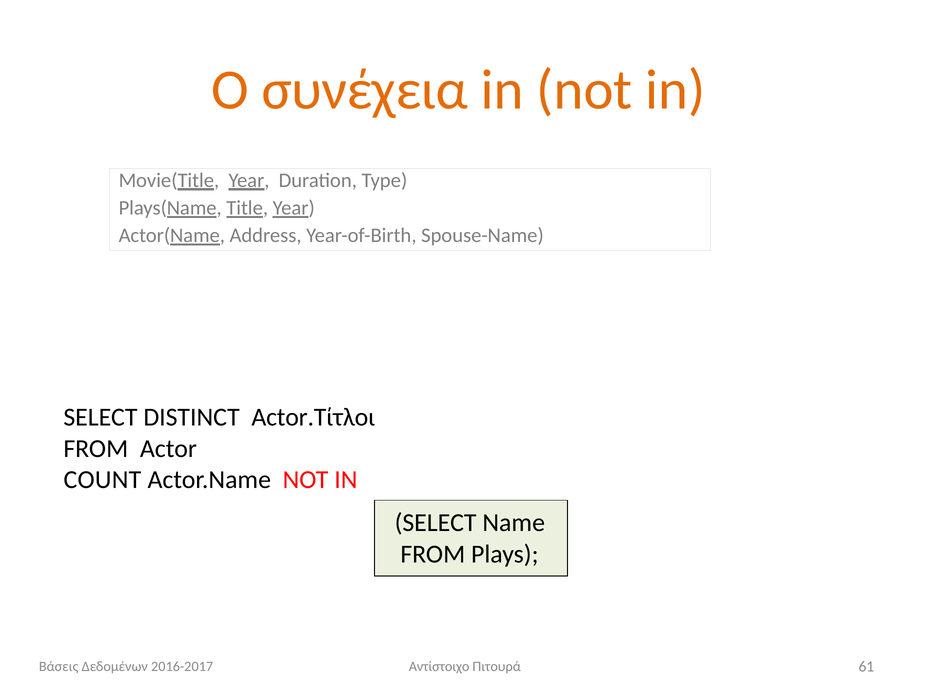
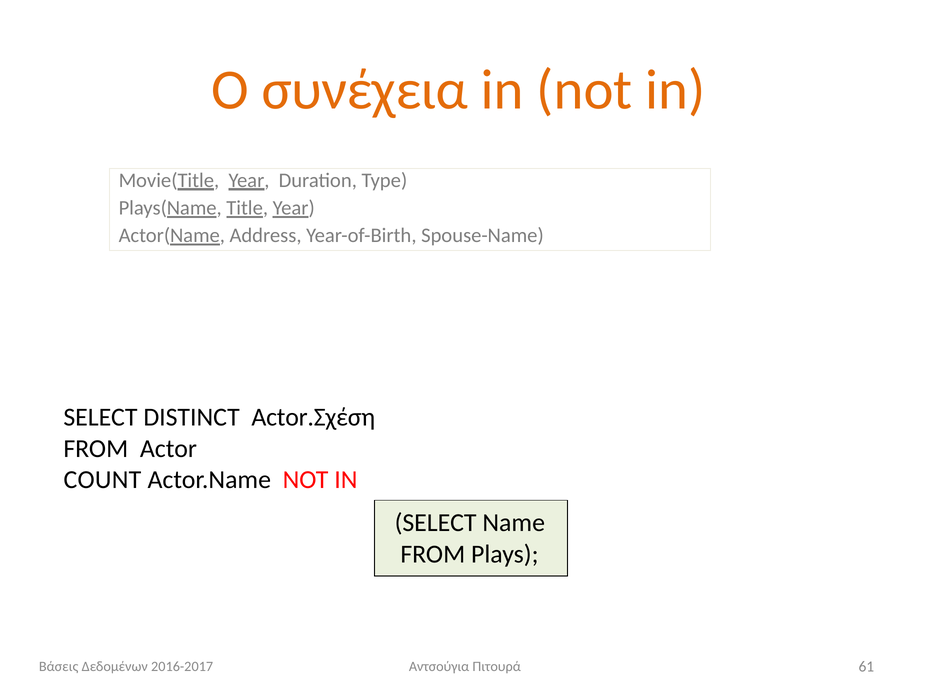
Actor.Τίτλοι: Actor.Τίτλοι -> Actor.Σχέση (313, 417)
Αντίστοιχο: Αντίστοιχο -> Αντσούγια (439, 666)
